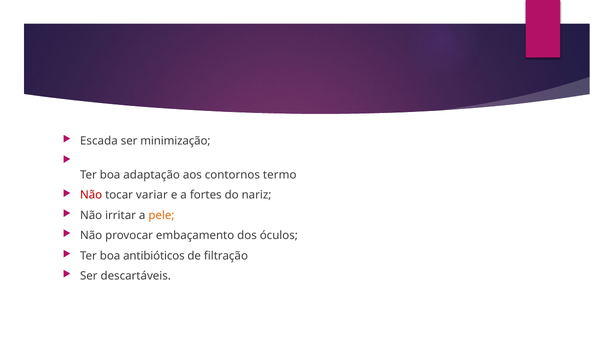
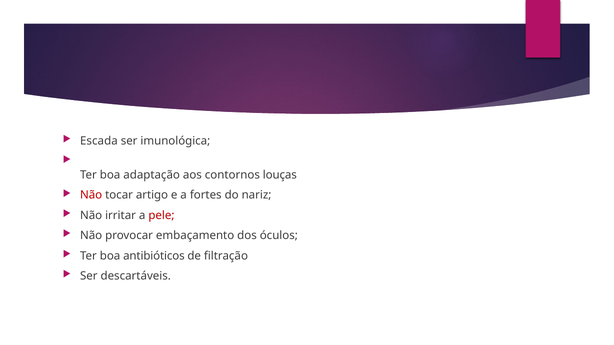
minimização: minimização -> imunológica (175, 141)
termo: termo -> louças (280, 175)
variar: variar -> artigo (152, 195)
pele colour: orange -> red (161, 216)
